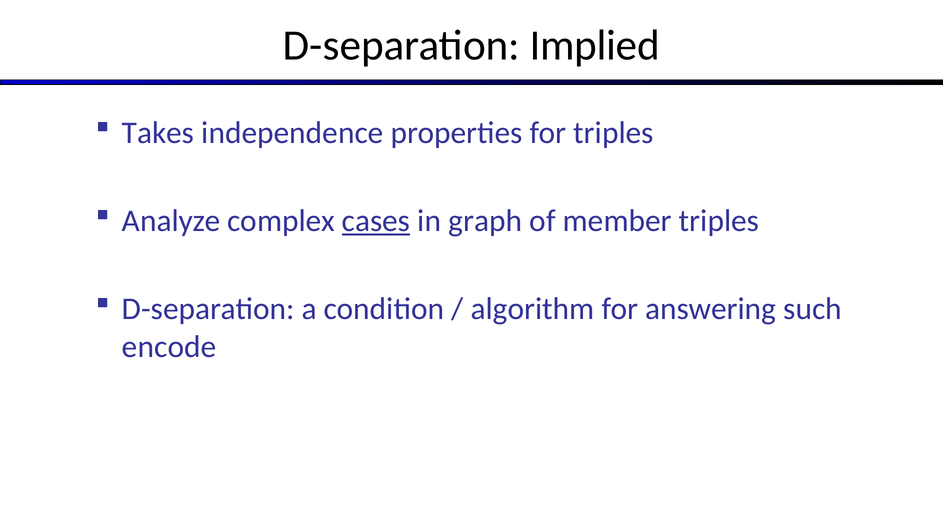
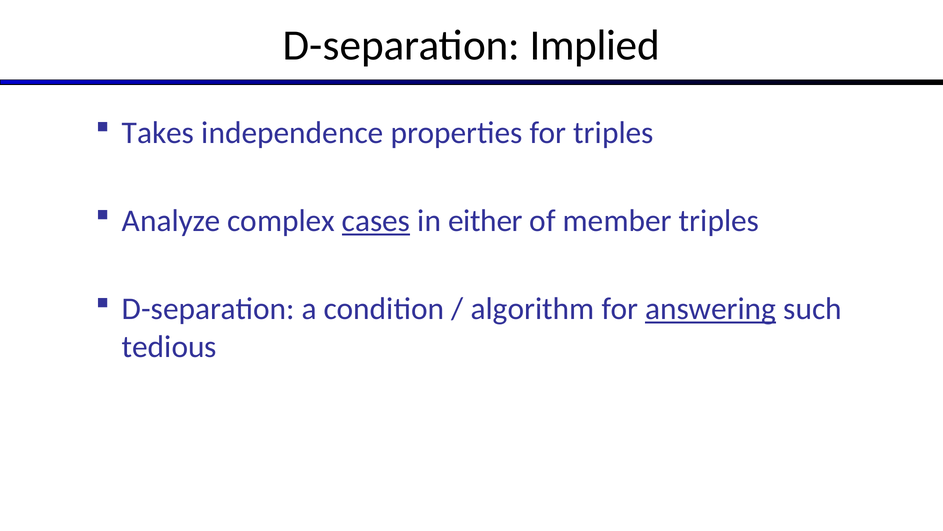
graph: graph -> either (485, 221)
answering underline: none -> present (711, 309)
encode: encode -> tedious (169, 346)
